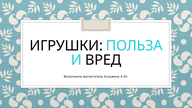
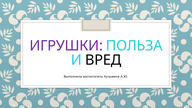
ИГРУШКИ colour: black -> purple (66, 46)
